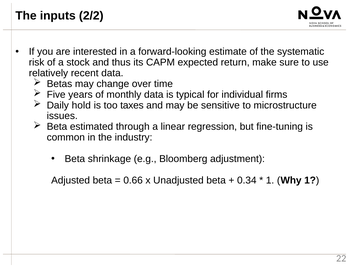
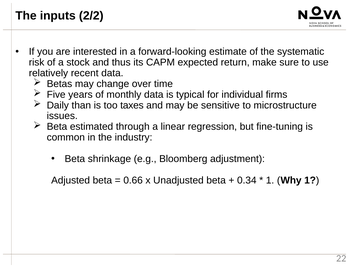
hold: hold -> than (81, 105)
